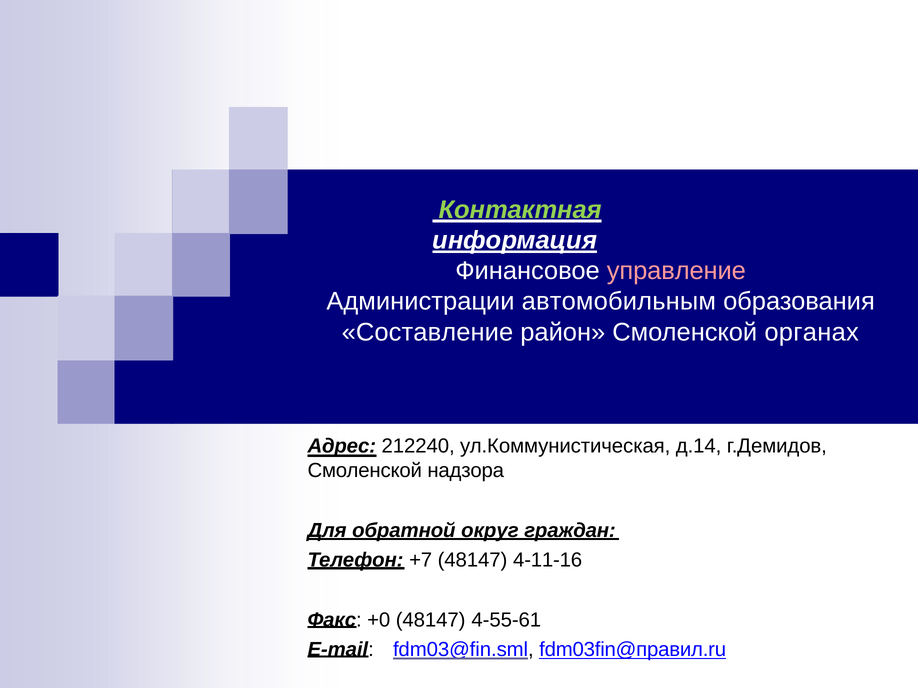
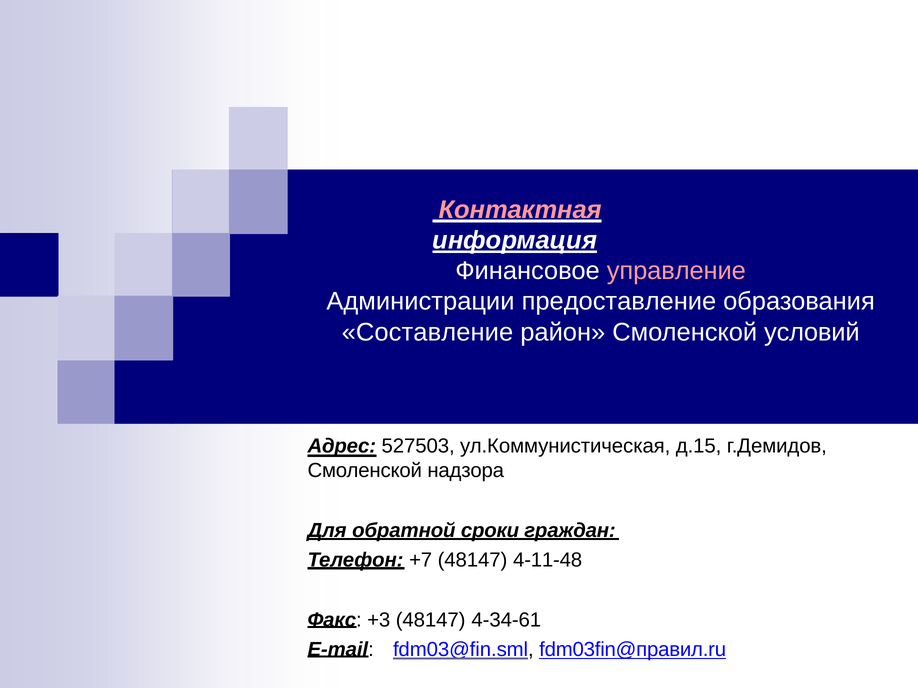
Контактная colour: light green -> pink (520, 210)
автомобильным: автомобильным -> предоставление (619, 302)
органах: органах -> условий (812, 332)
212240: 212240 -> 527503 (418, 446)
д.14: д.14 -> д.15 (699, 446)
округ: округ -> сроки (490, 531)
4-11-16: 4-11-16 -> 4-11-48 (548, 560)
+0: +0 -> +3 (379, 620)
4-55-61: 4-55-61 -> 4-34-61 (506, 620)
